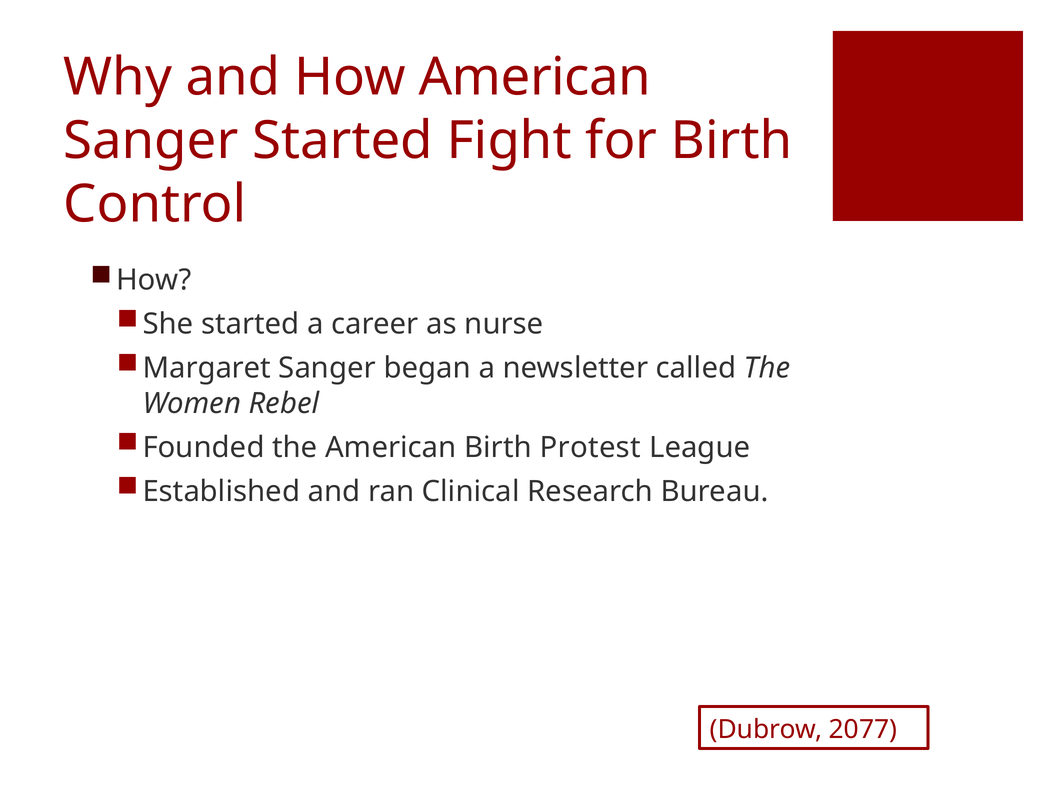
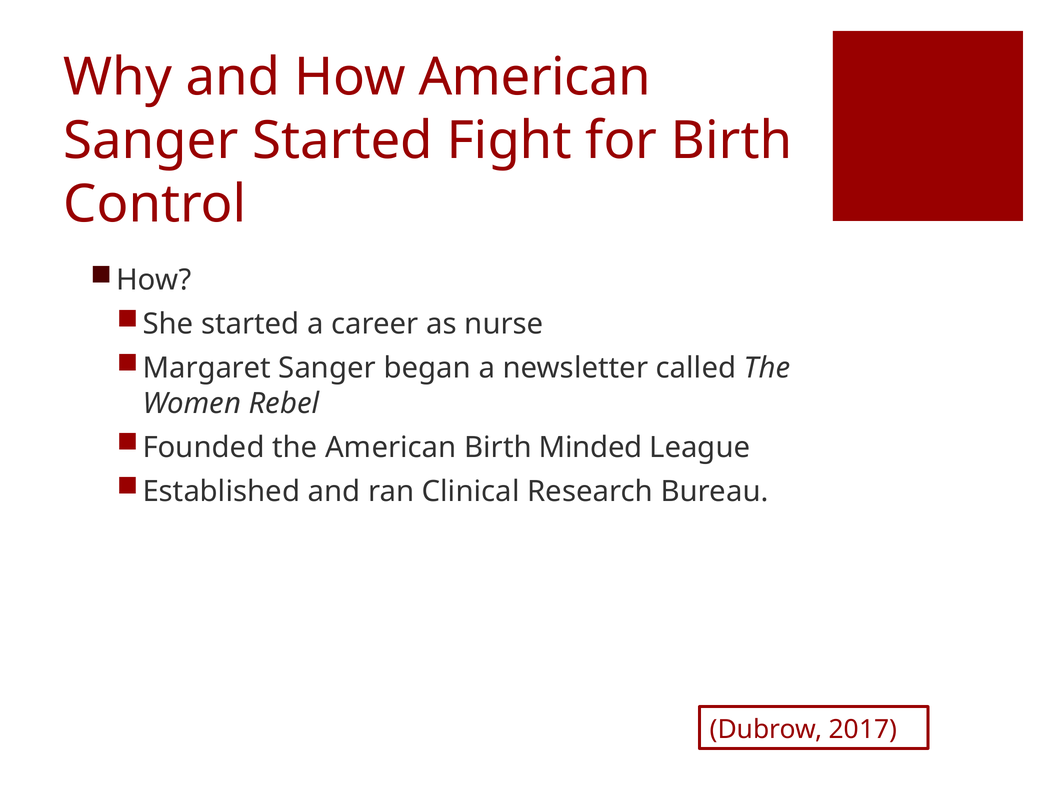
Protest: Protest -> Minded (591, 447)
2077: 2077 -> 2017 (863, 730)
